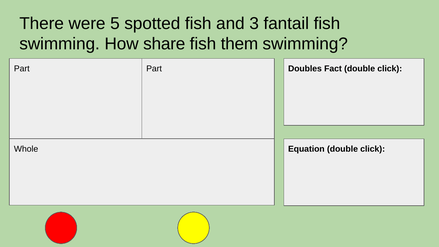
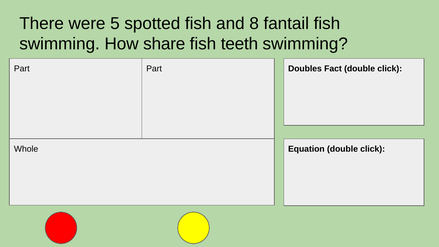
3: 3 -> 8 (254, 23)
them: them -> teeth (239, 44)
